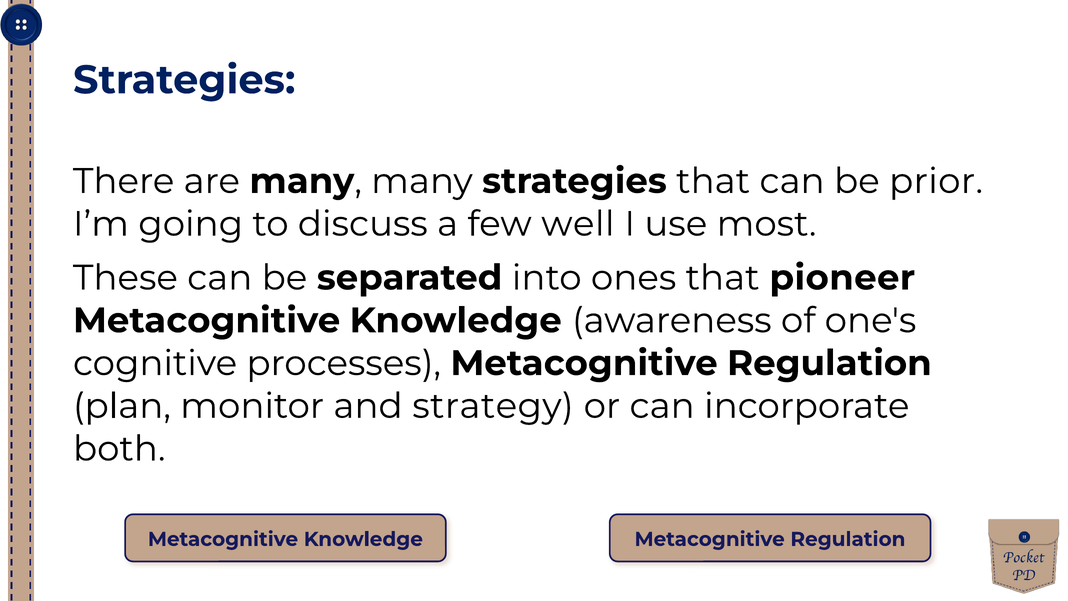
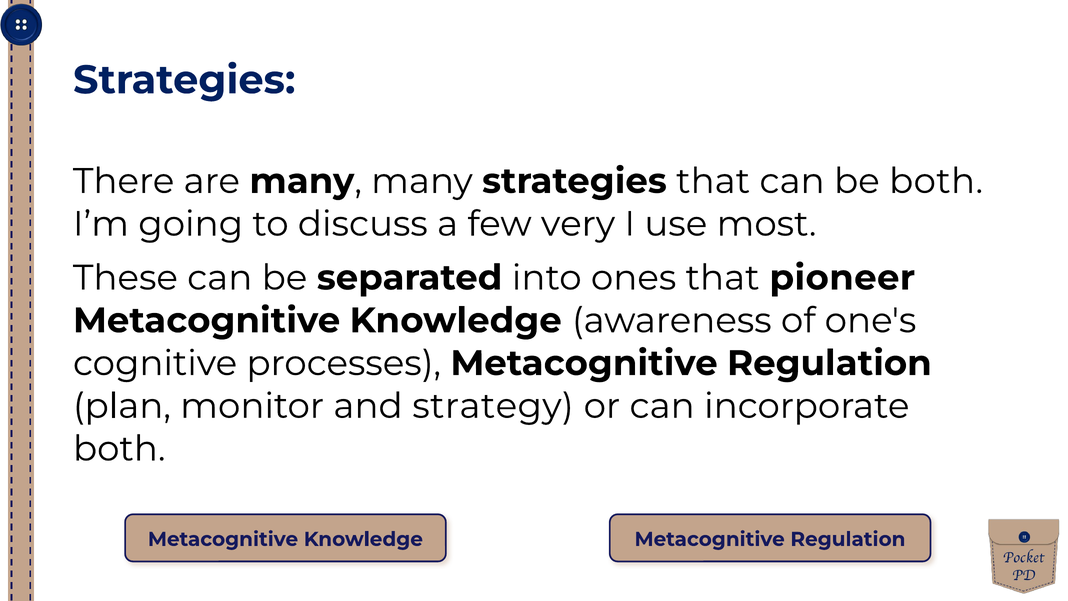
be prior: prior -> both (936, 181)
well: well -> very (578, 224)
